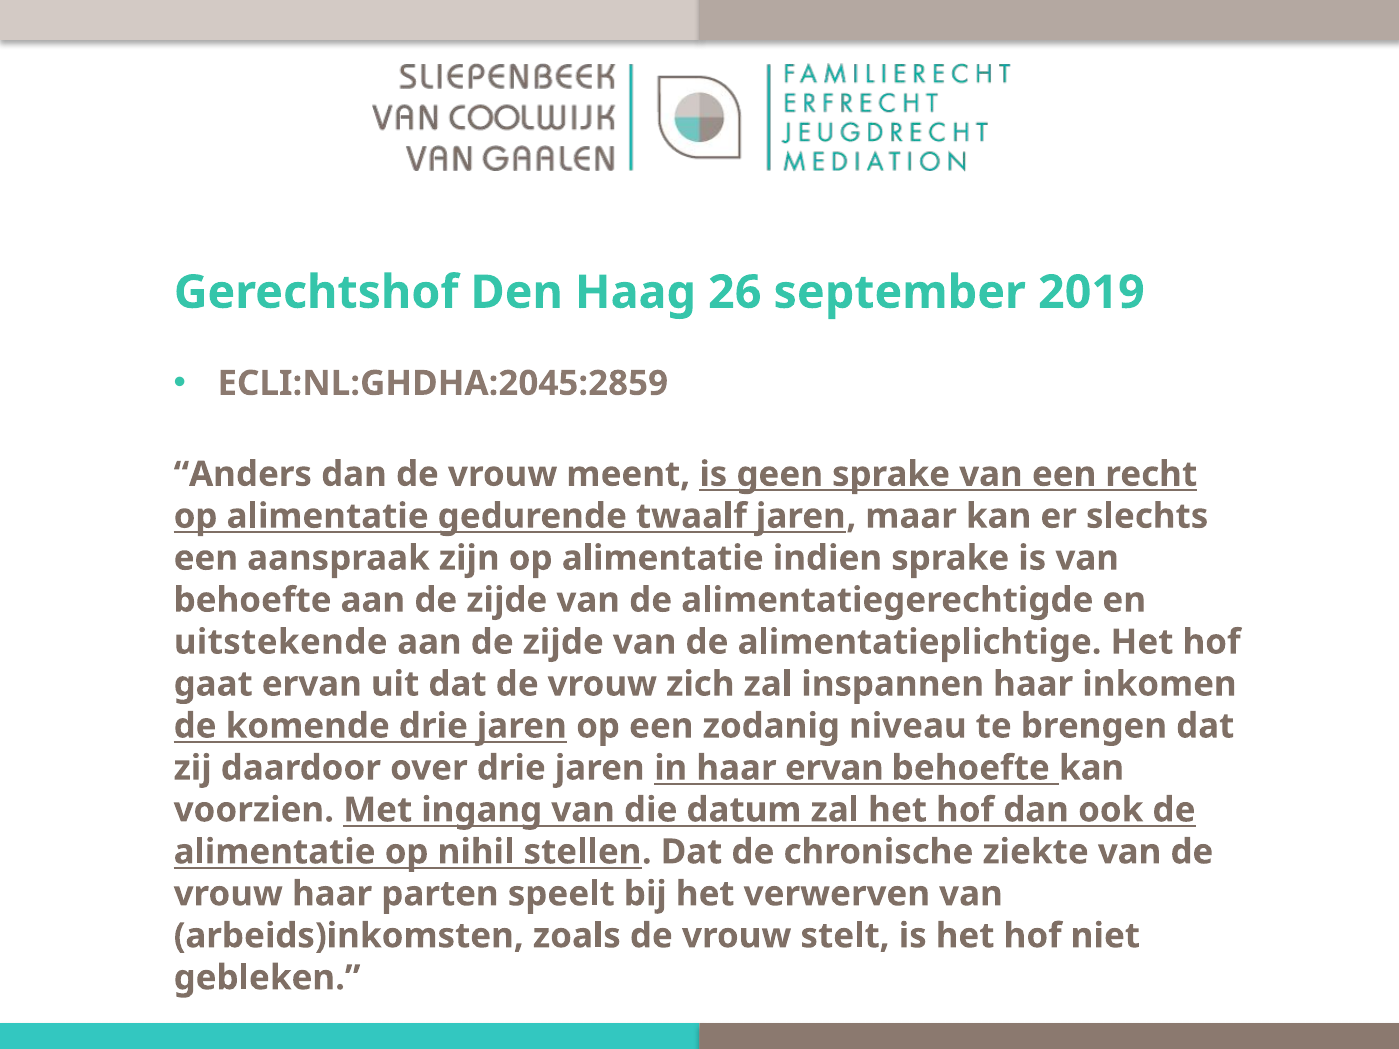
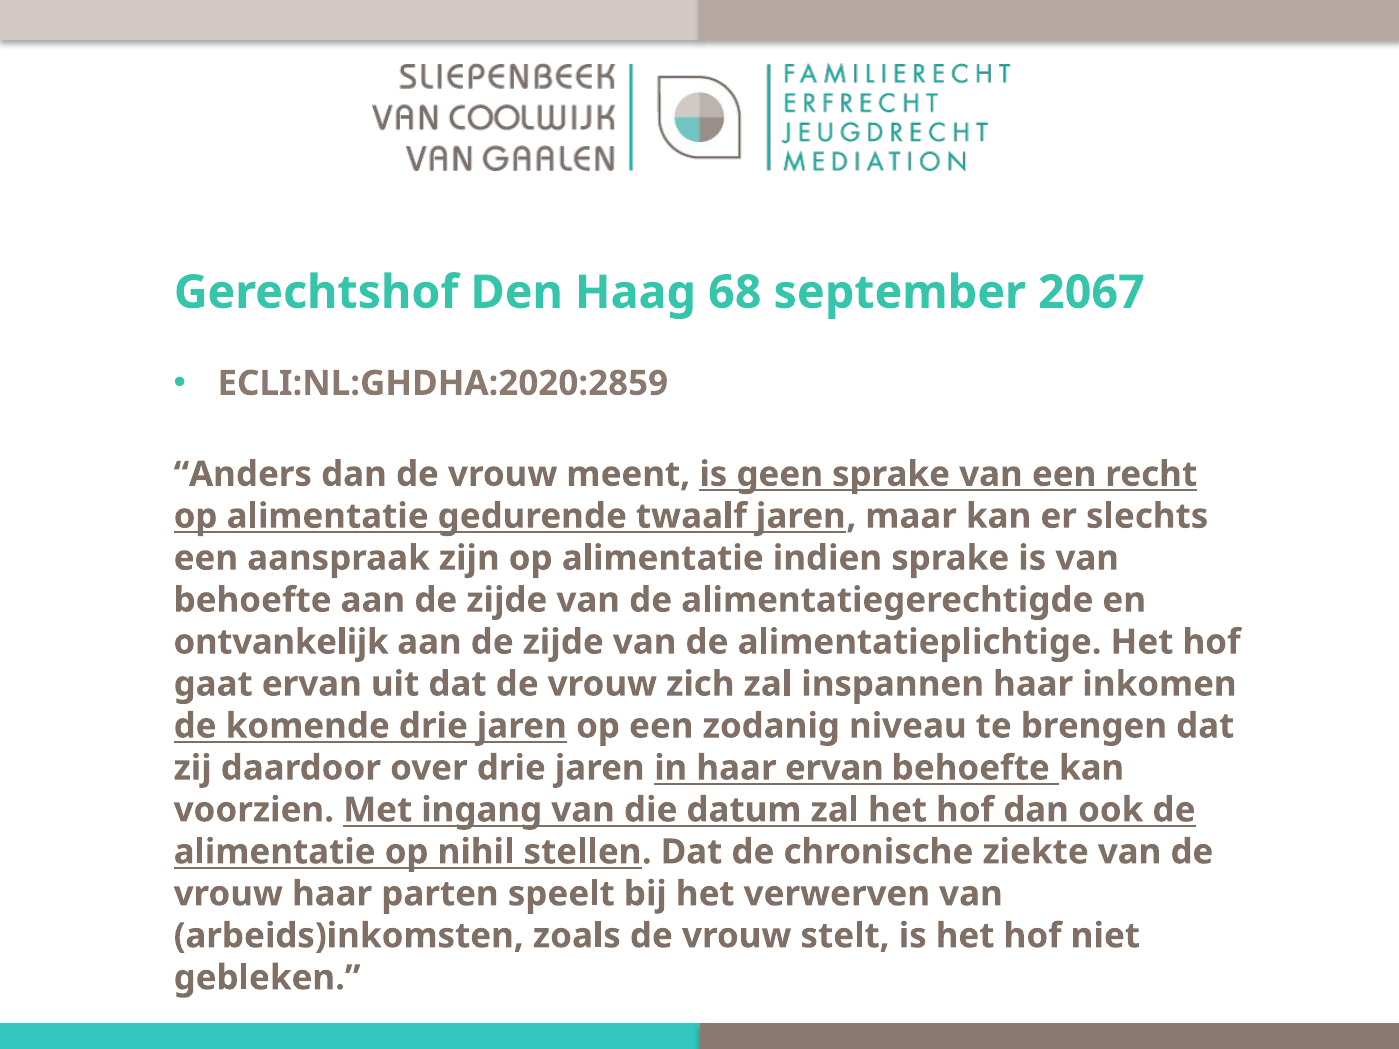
26: 26 -> 68 (735, 292)
2019: 2019 -> 2067 (1091, 292)
ECLI:NL:GHDHA:2045:2859: ECLI:NL:GHDHA:2045:2859 -> ECLI:NL:GHDHA:2020:2859 (443, 383)
uitstekende: uitstekende -> ontvankelijk (281, 642)
